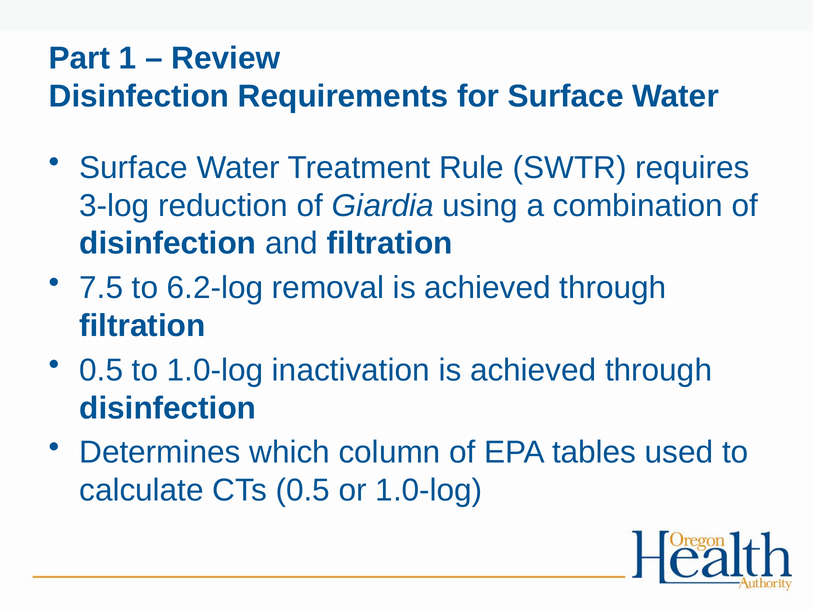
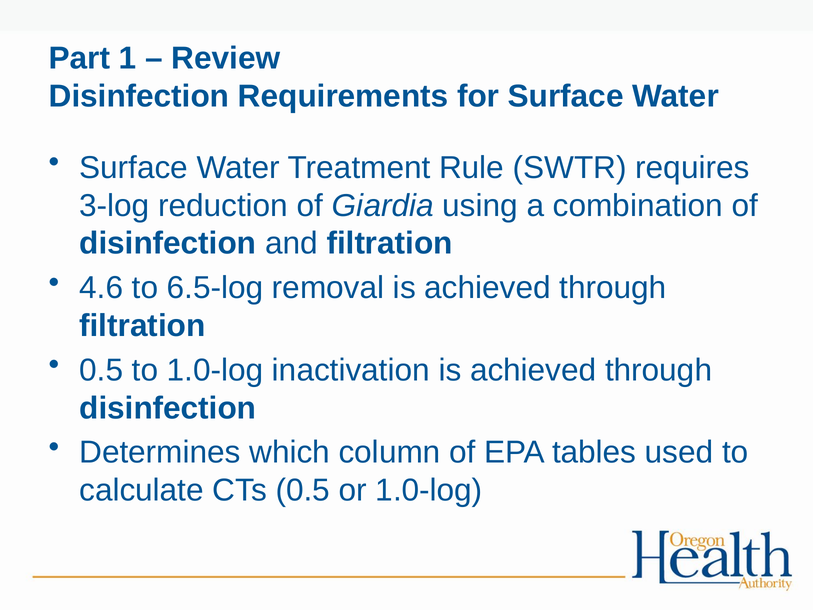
7.5: 7.5 -> 4.6 (101, 288)
6.2-log: 6.2-log -> 6.5-log (215, 288)
